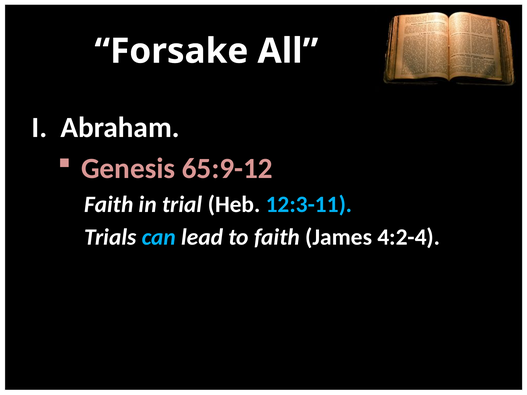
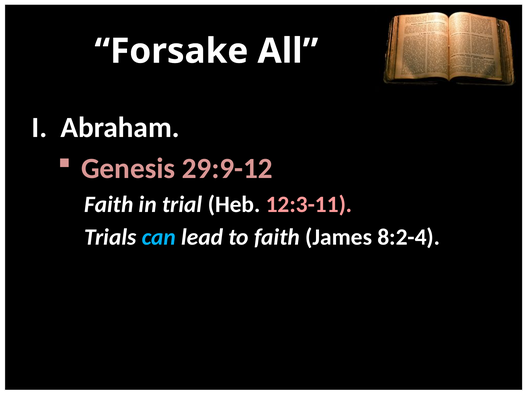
65:9-12: 65:9-12 -> 29:9-12 (227, 169)
12:3-11 colour: light blue -> pink (309, 205)
4:2-4: 4:2-4 -> 8:2-4 (409, 237)
